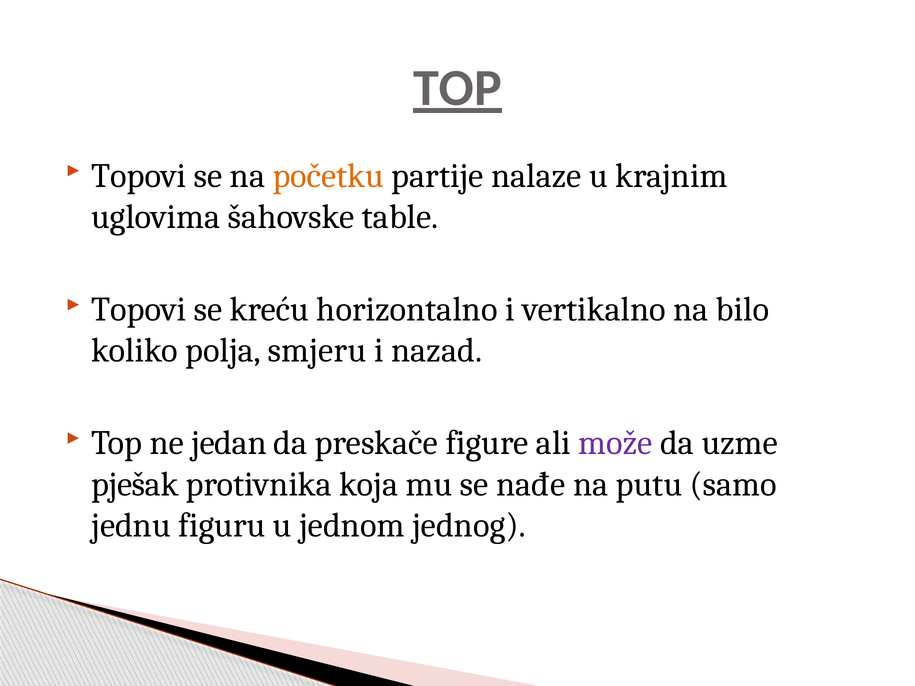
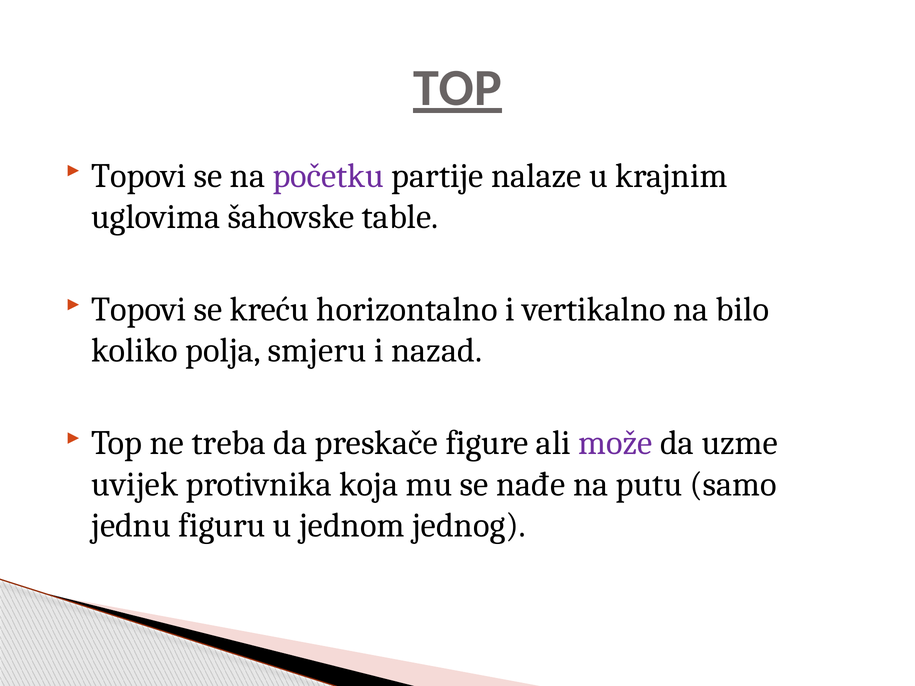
početku colour: orange -> purple (328, 176)
jedan: jedan -> treba (229, 443)
pješak: pješak -> uvijek (135, 485)
